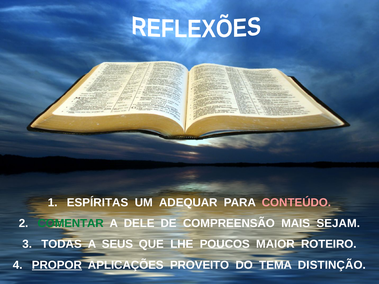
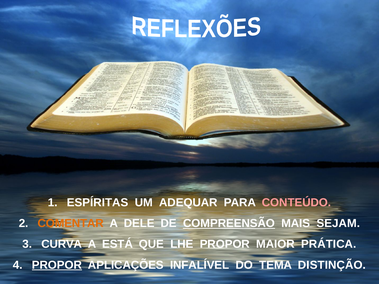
COMENTAR colour: green -> orange (71, 224)
COMPREENSÃO underline: none -> present (229, 224)
TODAS: TODAS -> CURVA (62, 244)
SEUS: SEUS -> ESTÁ (117, 244)
LHE POUCOS: POUCOS -> PROPOR (225, 244)
ROTEIRO: ROTEIRO -> PRÁTICA (329, 244)
PROVEITO: PROVEITO -> INFALÍVEL (200, 265)
